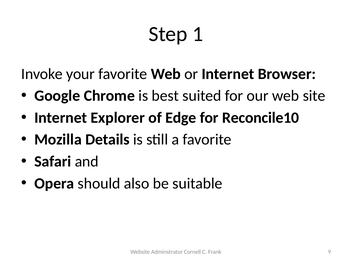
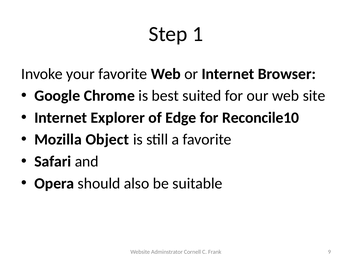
Details: Details -> Object (107, 140)
